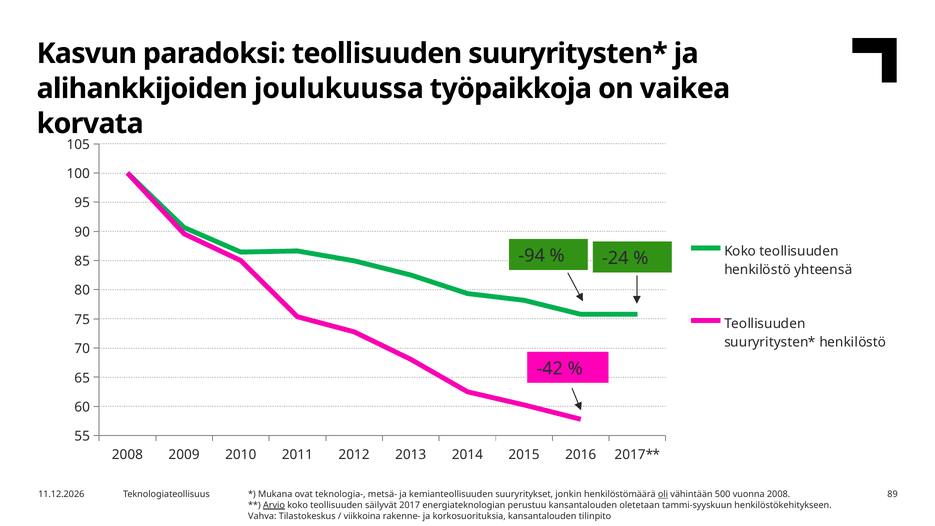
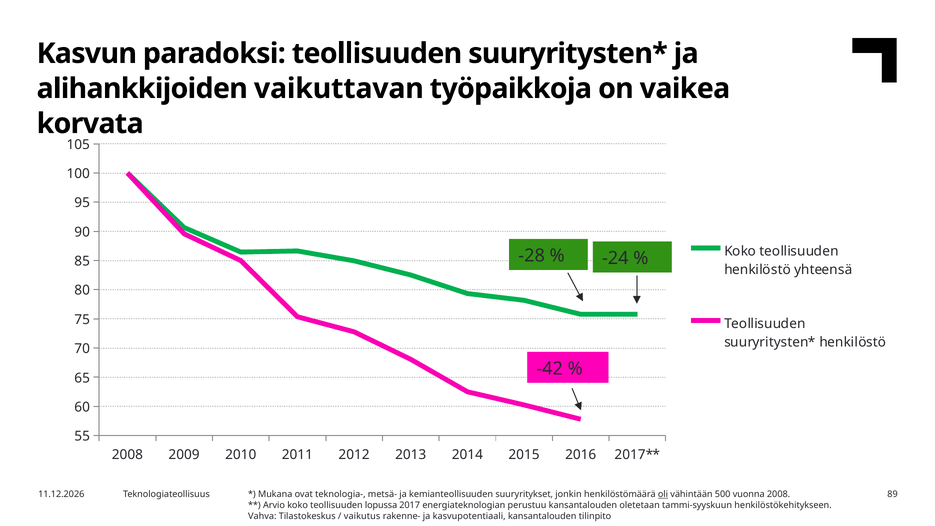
joulukuussa: joulukuussa -> vaikuttavan (339, 89)
-94: -94 -> -28 (532, 256)
Arvio underline: present -> none (274, 505)
säilyvät: säilyvät -> lopussa (381, 505)
viikkoina: viikkoina -> vaikutus (362, 516)
korkosuorituksia: korkosuorituksia -> kasvupotentiaali (469, 516)
